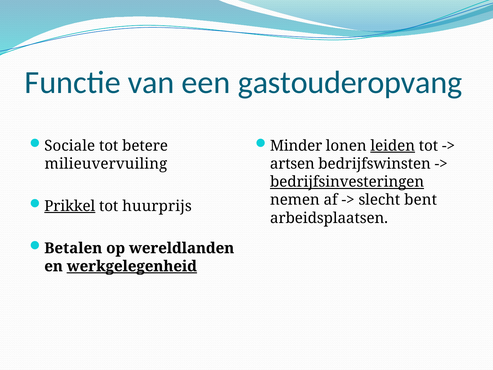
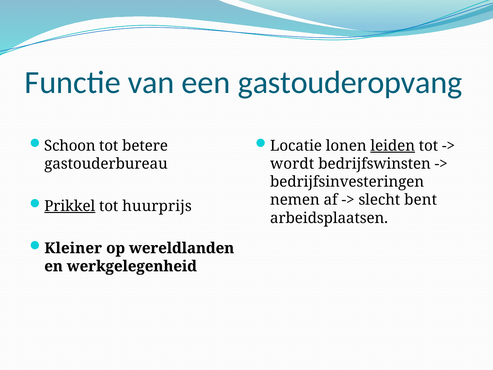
Sociale: Sociale -> Schoon (70, 146)
Minder: Minder -> Locatie (296, 146)
milieuvervuiling: milieuvervuiling -> gastouderbureau (106, 164)
artsen: artsen -> wordt (292, 164)
bedrijfsinvesteringen underline: present -> none (347, 182)
Betalen: Betalen -> Kleiner (73, 248)
werkgelegenheid underline: present -> none (132, 266)
